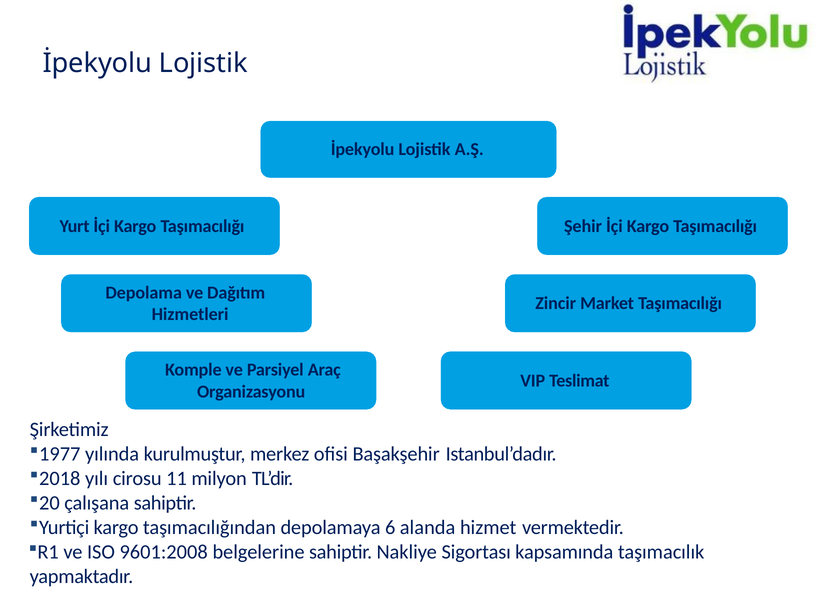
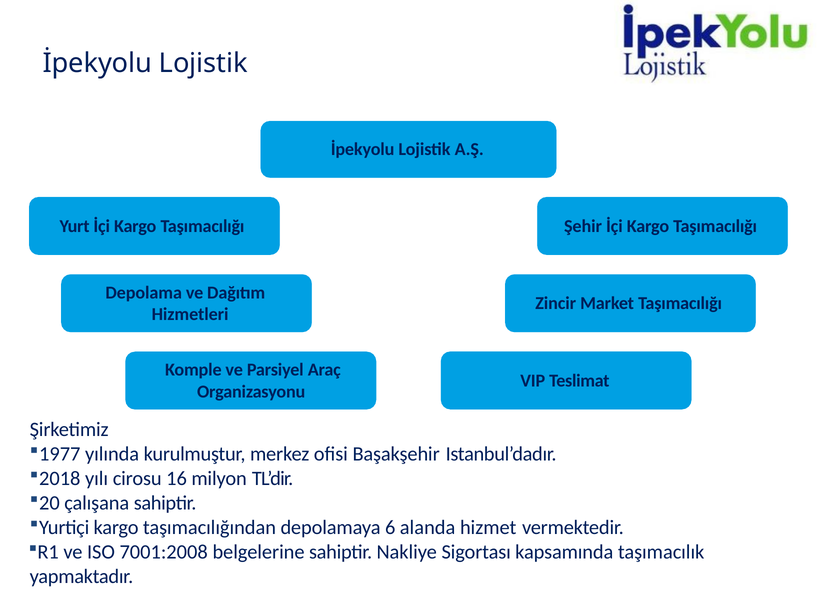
11: 11 -> 16 (177, 478)
9601:2008: 9601:2008 -> 7001:2008 (164, 552)
